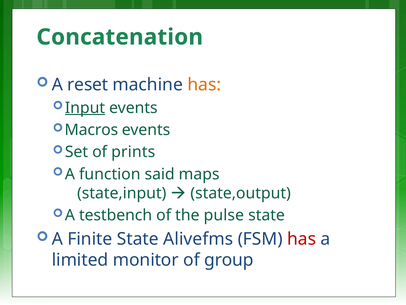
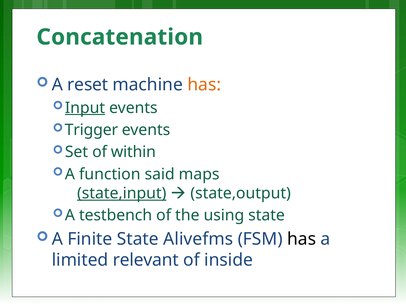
Macros: Macros -> Trigger (91, 130)
prints: prints -> within (133, 152)
state,input underline: none -> present (122, 193)
pulse: pulse -> using (224, 215)
has colour: red -> black (302, 239)
monitor: monitor -> relevant (146, 260)
group: group -> inside (229, 260)
